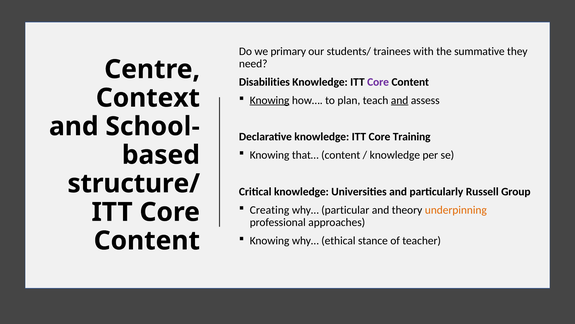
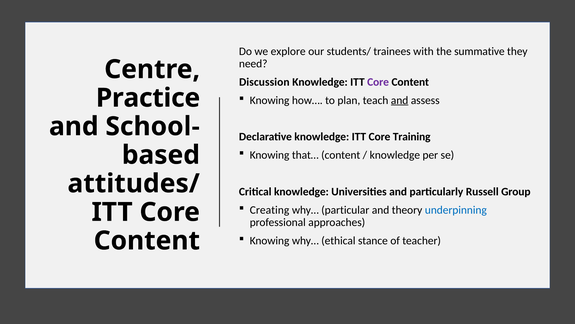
primary: primary -> explore (288, 51)
Disabilities: Disabilities -> Discussion (264, 82)
Context: Context -> Practice (148, 98)
Knowing underline: present -> none (270, 100)
structure/: structure/ -> attitudes/ (134, 183)
underpinning colour: orange -> blue (456, 210)
